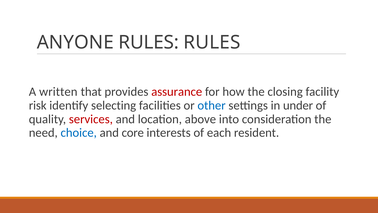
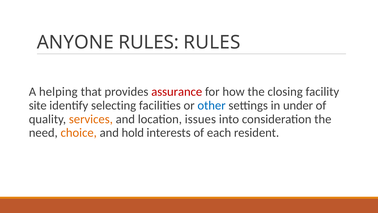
written: written -> helping (58, 92)
risk: risk -> site (38, 105)
services colour: red -> orange (91, 119)
above: above -> issues (200, 119)
choice colour: blue -> orange (79, 133)
core: core -> hold (133, 133)
